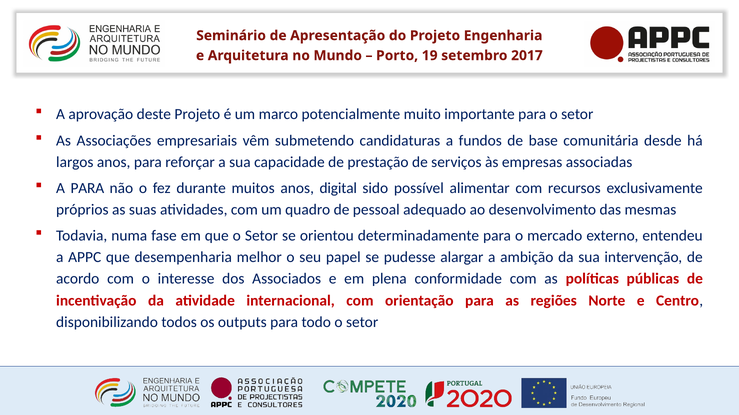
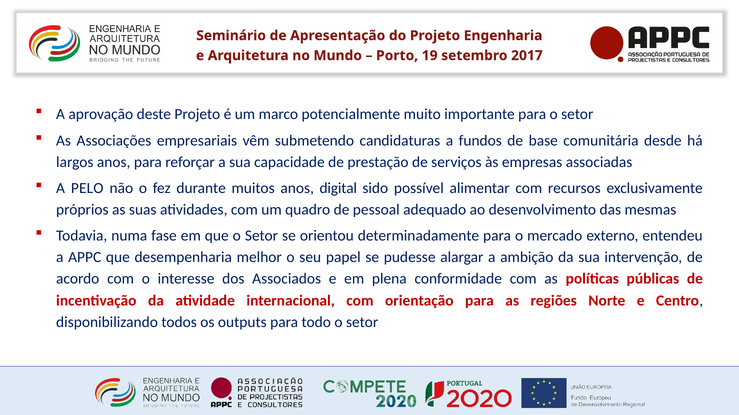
A PARA: PARA -> PELO (87, 189)
